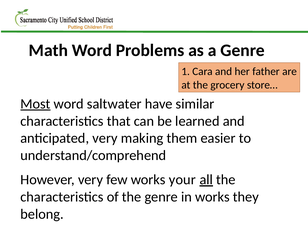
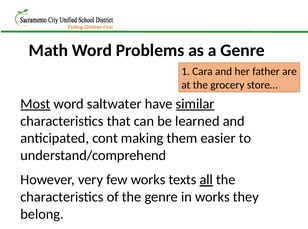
similar underline: none -> present (195, 104)
anticipated very: very -> cont (105, 138)
your: your -> texts (183, 180)
